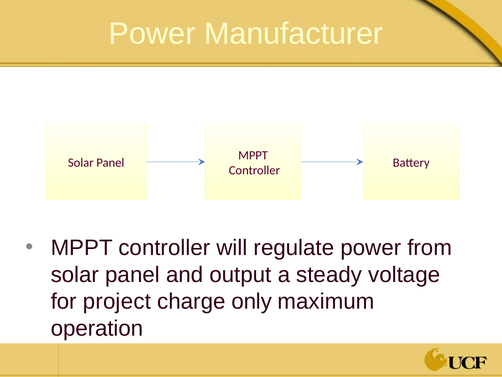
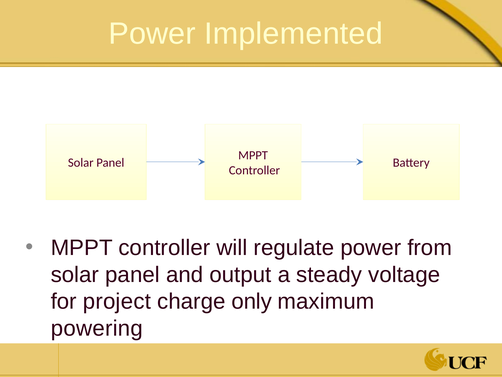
Manufacturer: Manufacturer -> Implemented (293, 34)
operation: operation -> powering (97, 328)
